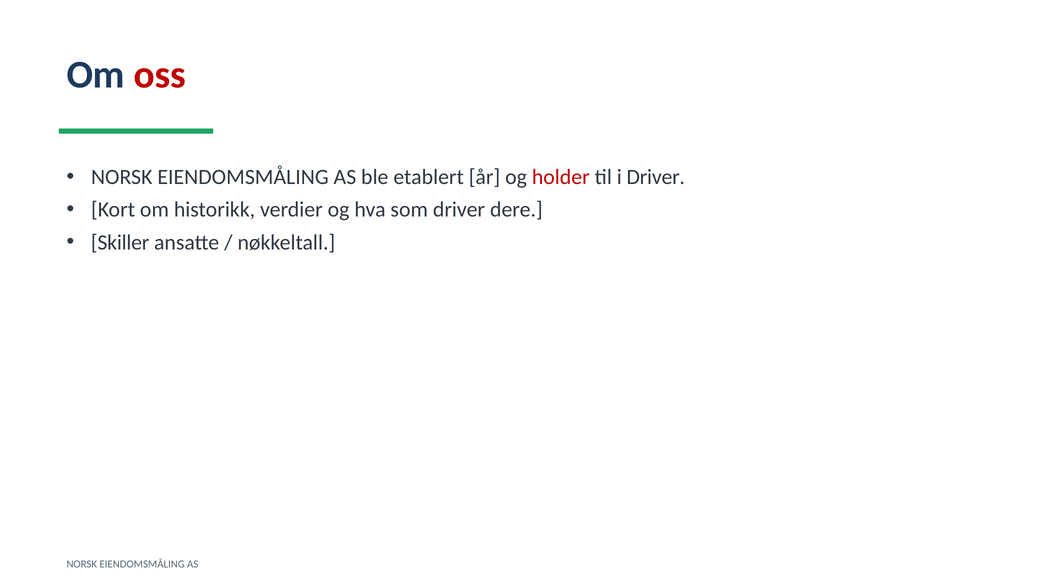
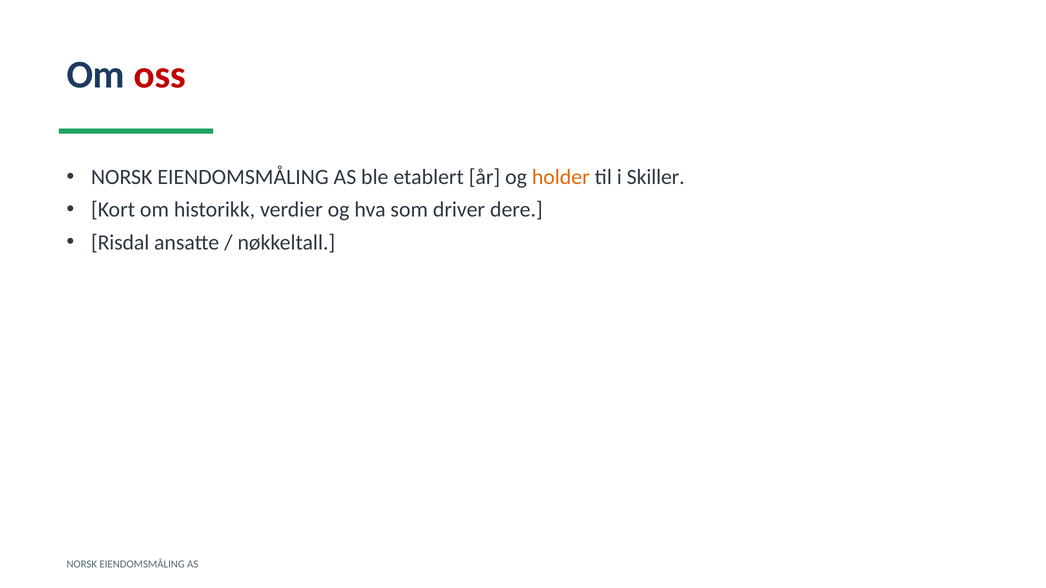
holder colour: red -> orange (561, 177)
i Driver: Driver -> Skiller (656, 177)
Skiller: Skiller -> Risdal (120, 243)
